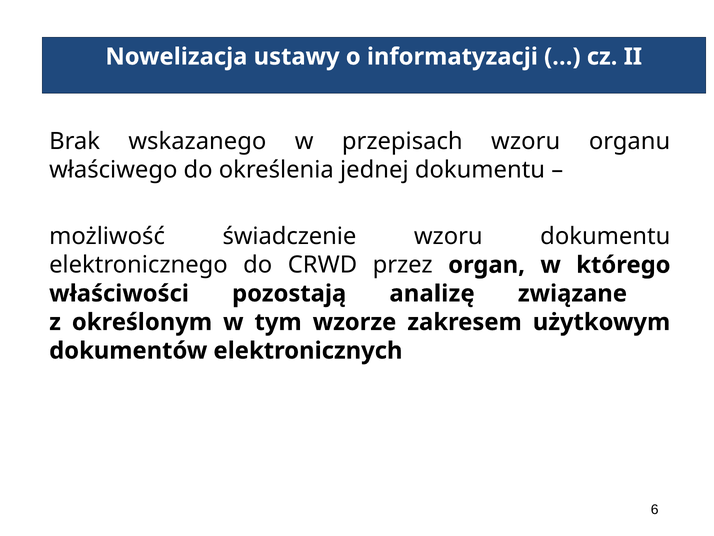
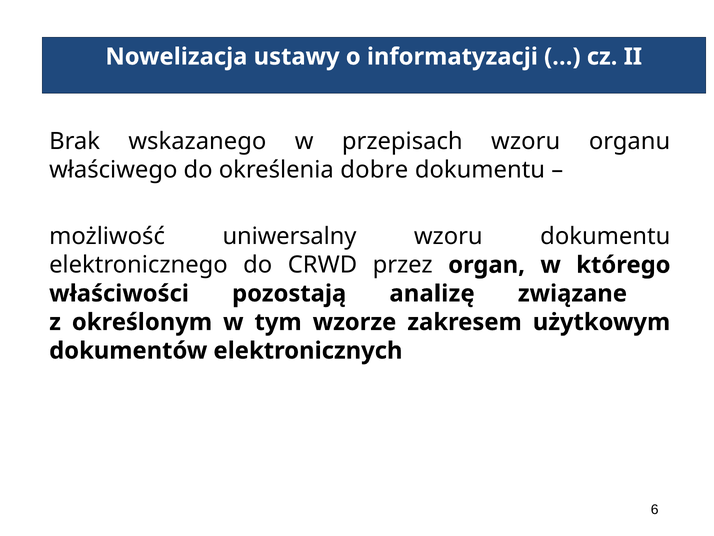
jednej: jednej -> dobre (374, 170)
świadczenie: świadczenie -> uniwersalny (289, 236)
